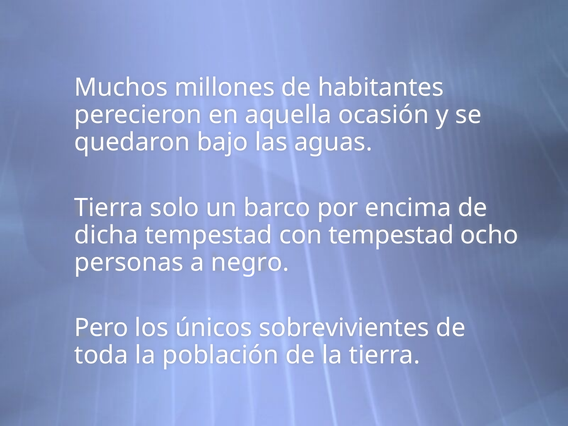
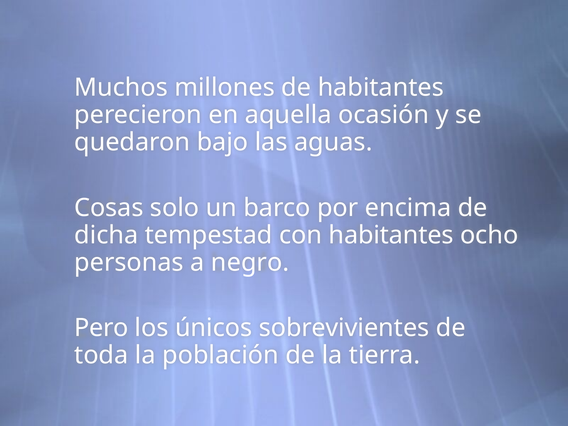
Tierra: Tierra -> Cosas (109, 208)
con tempestad: tempestad -> habitantes (391, 235)
